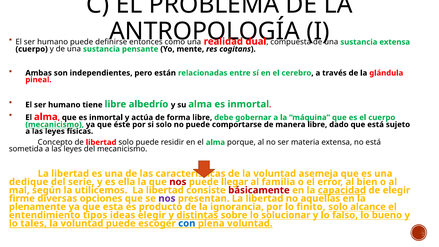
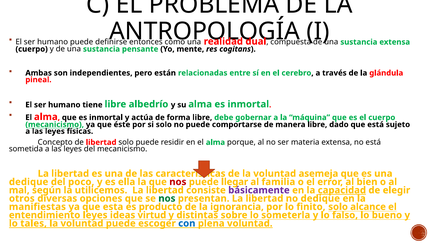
serie: serie -> poco (81, 182)
básicamente colour: red -> purple (259, 190)
firme: firme -> otros (22, 198)
nos colour: purple -> green (167, 198)
no aquellas: aquellas -> dedique (320, 198)
plenamente: plenamente -> manifiestas (37, 207)
entendimiento tipos: tipos -> leyes (95, 215)
ideas elegir: elegir -> virtud (152, 215)
distintas underline: present -> none (197, 215)
solucionar: solucionar -> someterla (286, 215)
